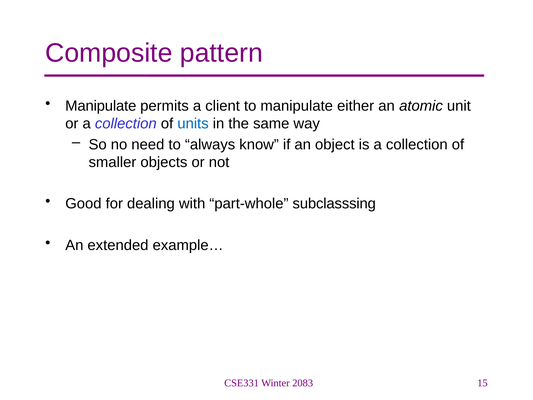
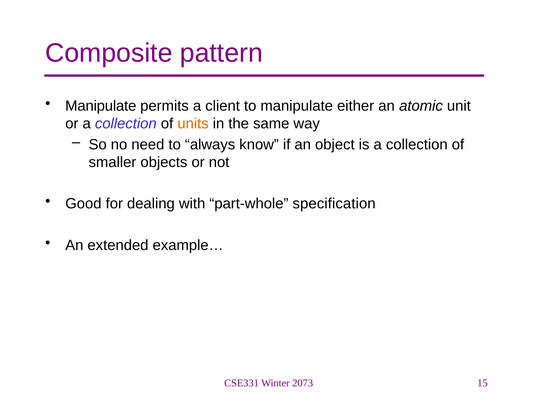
units colour: blue -> orange (193, 124)
subclasssing: subclasssing -> specification (334, 204)
2083: 2083 -> 2073 (303, 383)
